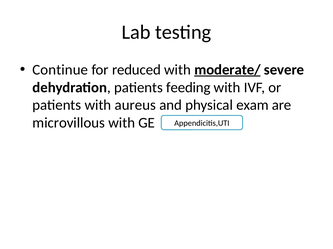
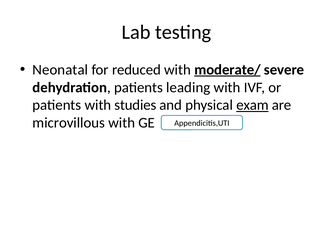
Continue: Continue -> Neonatal (60, 70)
feeding: feeding -> leading (188, 88)
aureus: aureus -> studies (135, 105)
exam underline: none -> present (252, 105)
